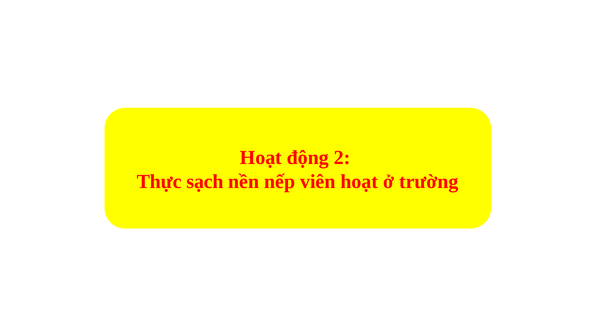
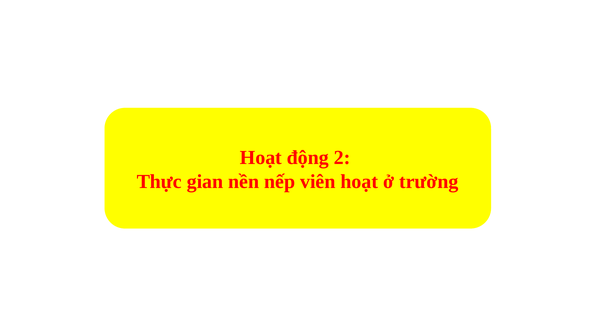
sạch: sạch -> gian (205, 181)
